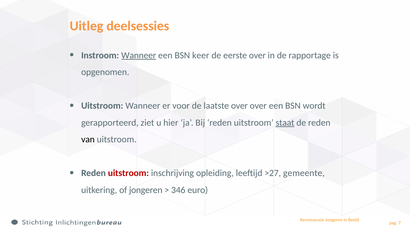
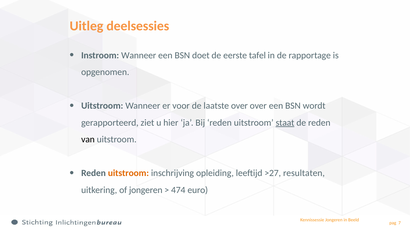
Wanneer underline: present -> none (139, 55)
keer: keer -> doet (201, 55)
eerste over: over -> tafel (257, 55)
uitstroom colour: red -> orange (128, 174)
gemeente: gemeente -> resultaten (304, 174)
346: 346 -> 474 (178, 191)
